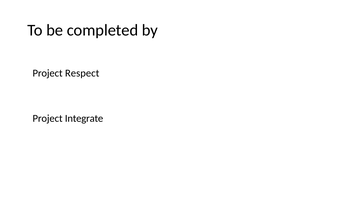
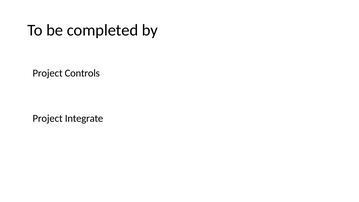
Respect: Respect -> Controls (82, 73)
